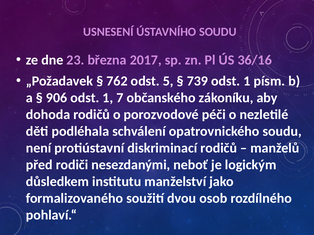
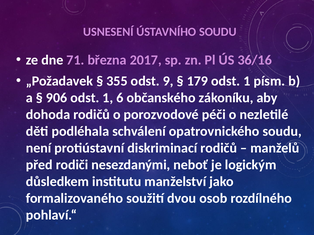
23: 23 -> 71 (75, 60)
762: 762 -> 355 (117, 81)
5: 5 -> 9 (168, 81)
739: 739 -> 179 (197, 81)
7: 7 -> 6 (120, 98)
